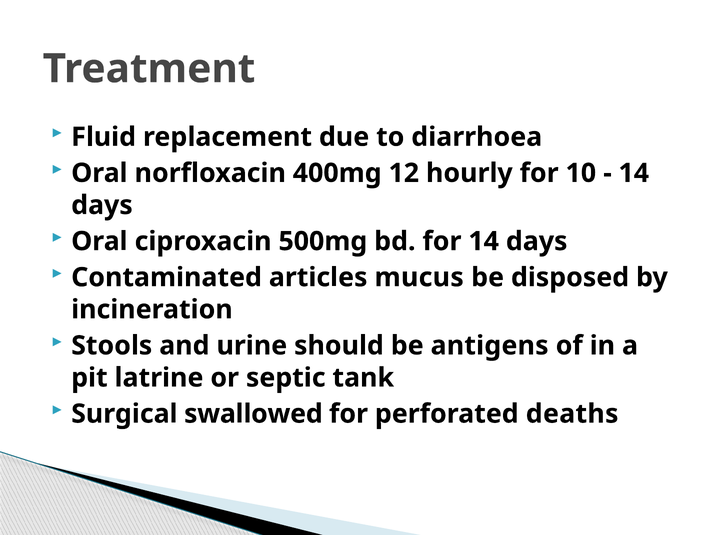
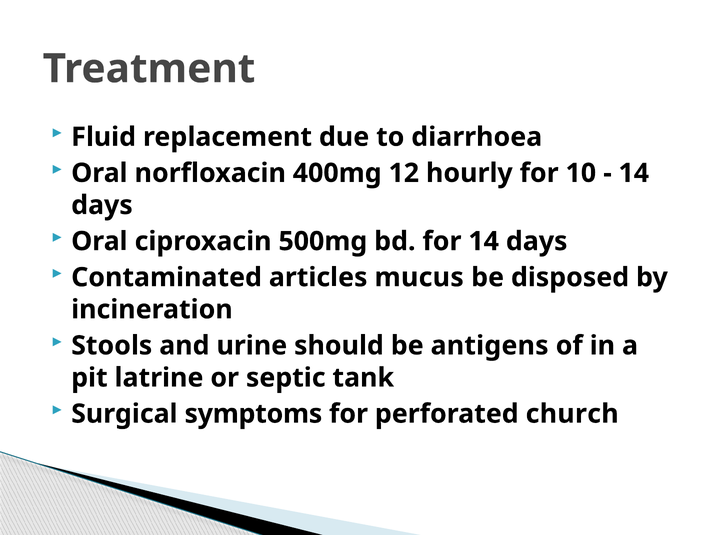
swallowed: swallowed -> symptoms (253, 414)
deaths: deaths -> church (572, 414)
